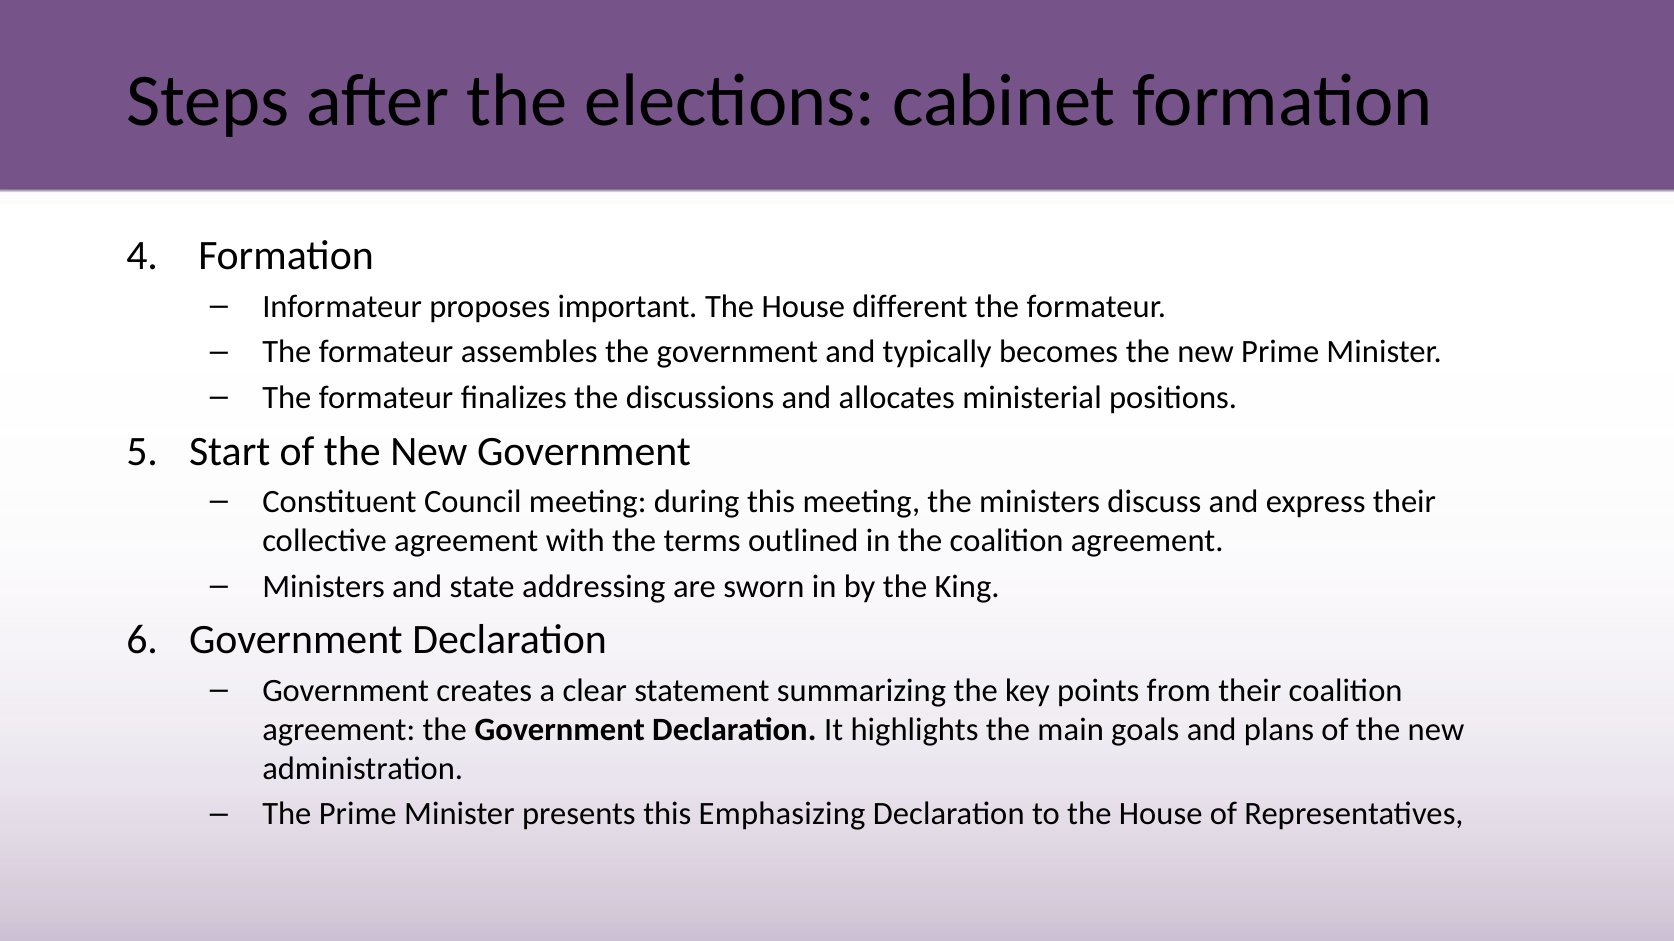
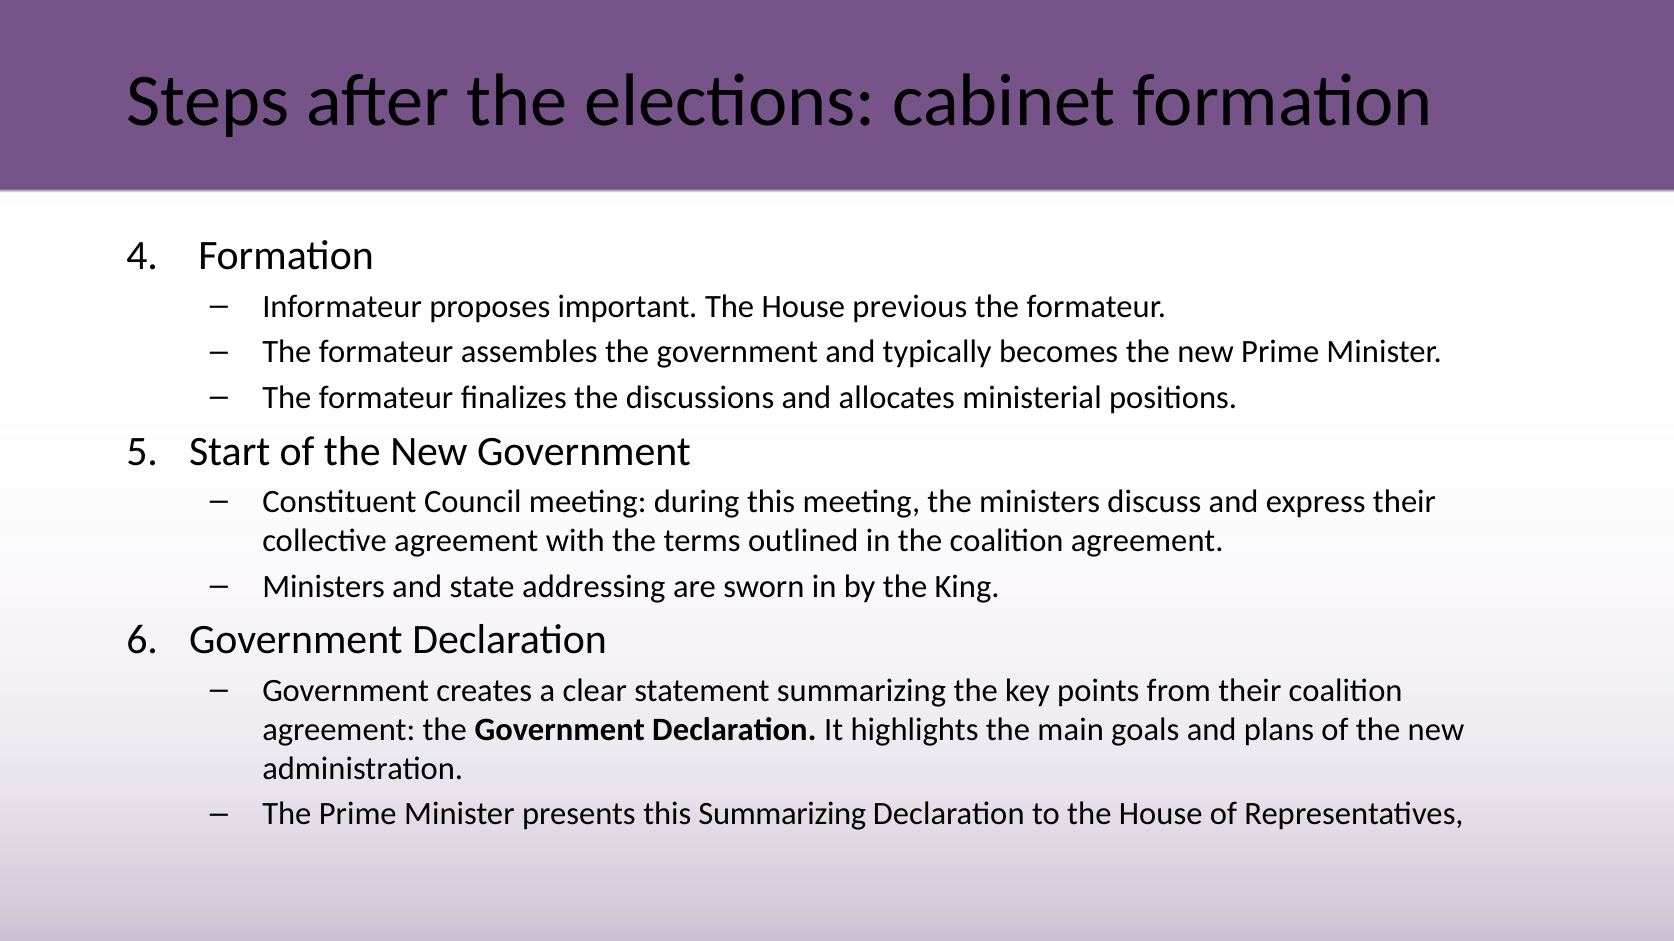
different: different -> previous (910, 307)
this Emphasizing: Emphasizing -> Summarizing (782, 815)
